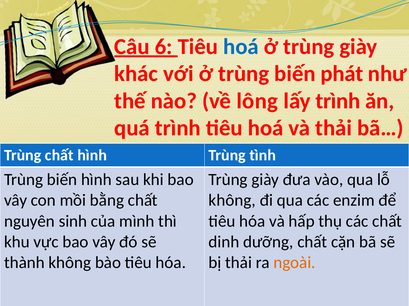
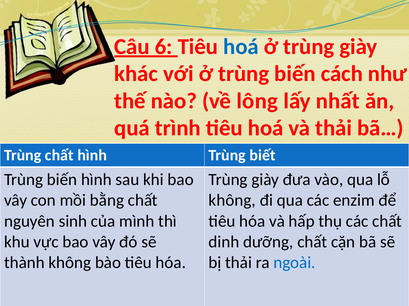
phát: phát -> cách (342, 74)
lấy trình: trình -> nhất (338, 101)
tình: tình -> biết (263, 156)
ngoài colour: orange -> blue (294, 263)
